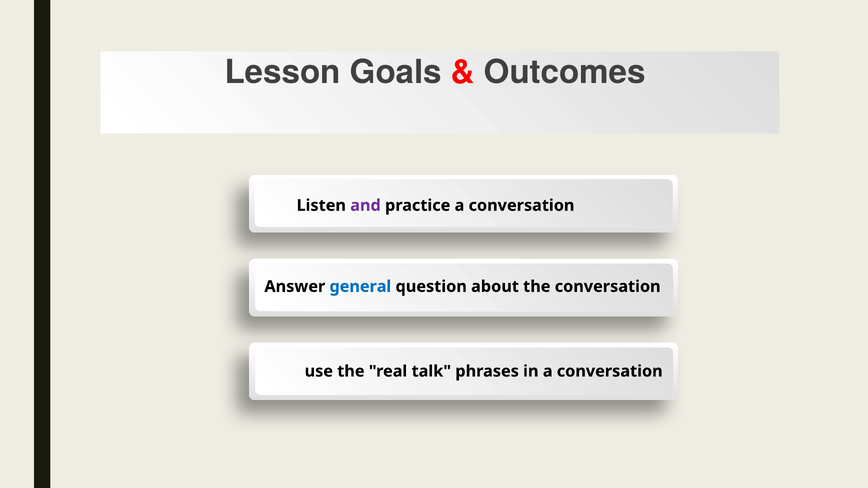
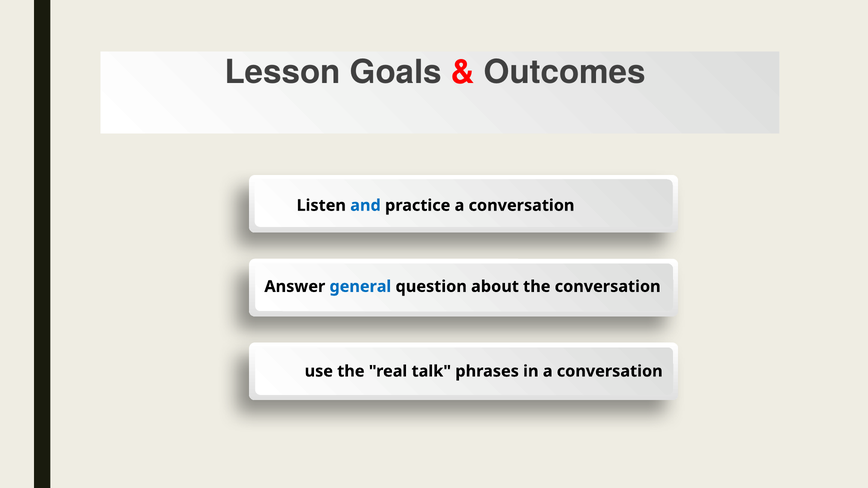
and colour: purple -> blue (366, 206)
